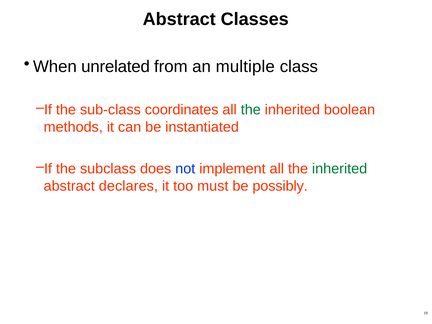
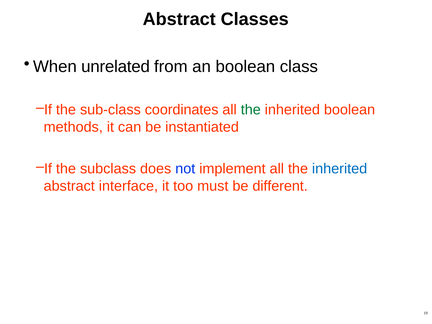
an multiple: multiple -> boolean (245, 67)
inherited colour: green -> blue (340, 169)
declares: declares -> interface (128, 186)
possibly: possibly -> different (280, 186)
